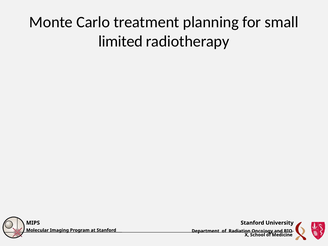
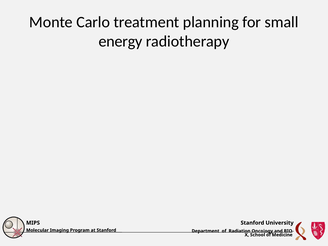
limited: limited -> energy (121, 41)
